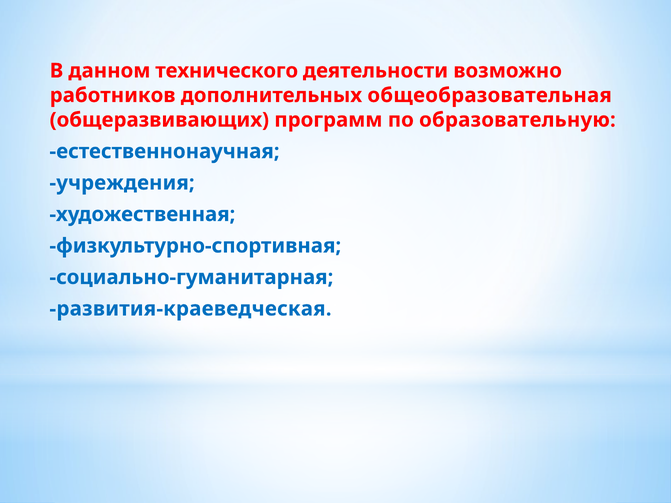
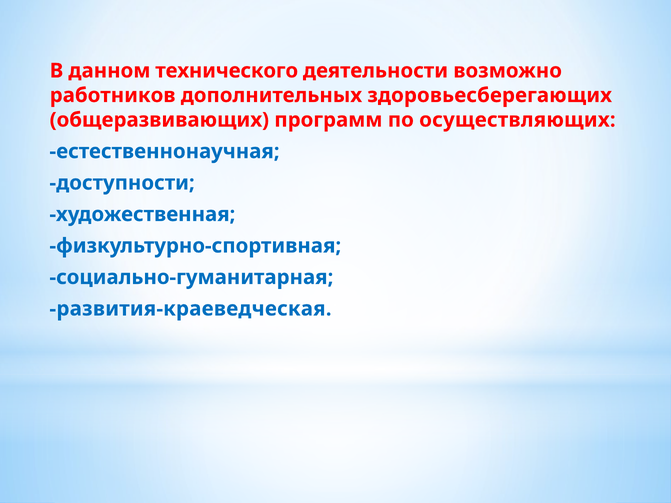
общеобразовательная: общеобразовательная -> здоровьесберегающих (490, 95)
образовательную: образовательную -> осуществляющих (517, 120)
учреждения: учреждения -> доступности (122, 183)
